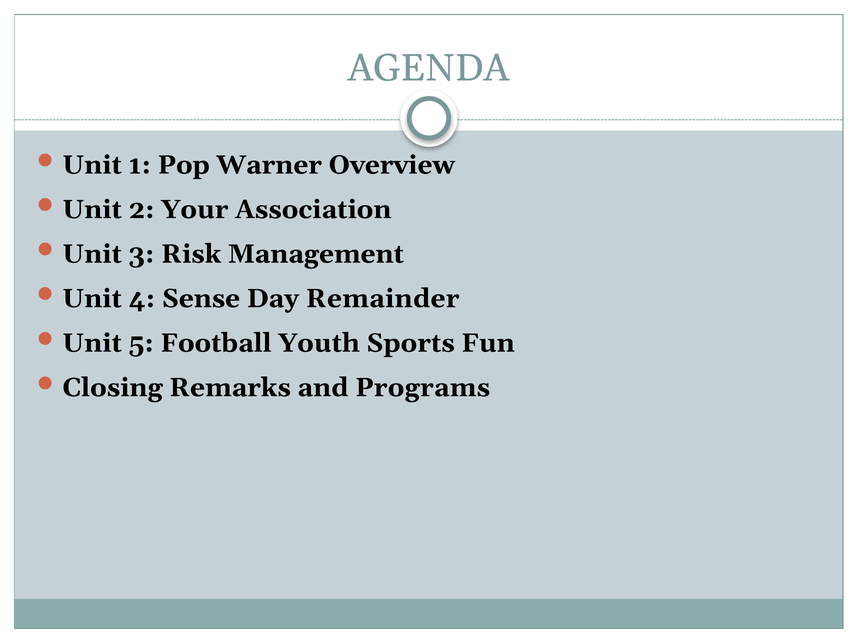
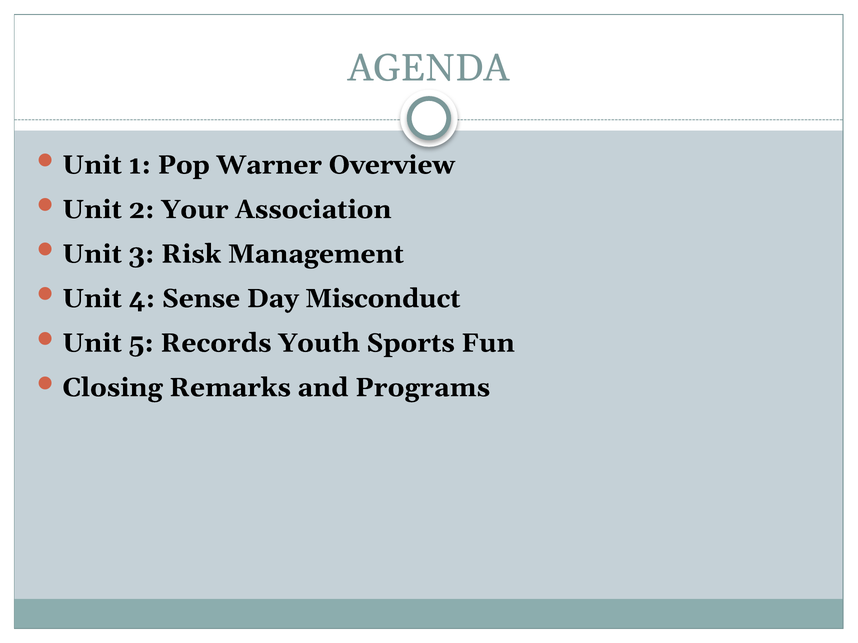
Remainder: Remainder -> Misconduct (383, 299)
Football: Football -> Records (216, 343)
